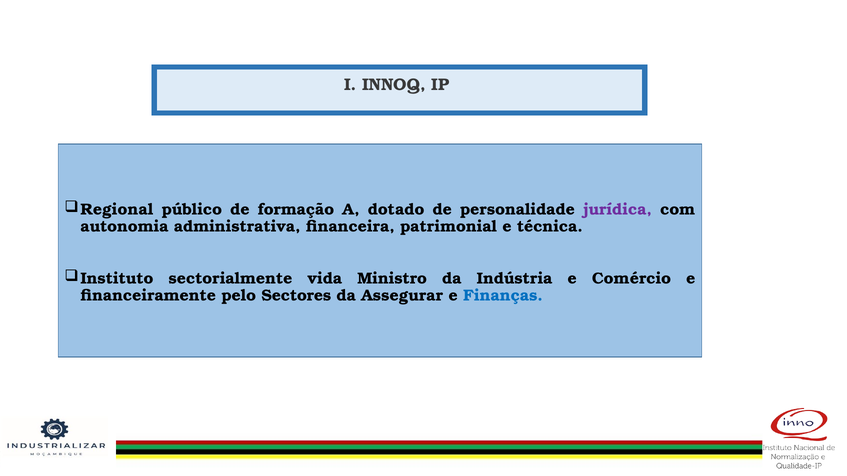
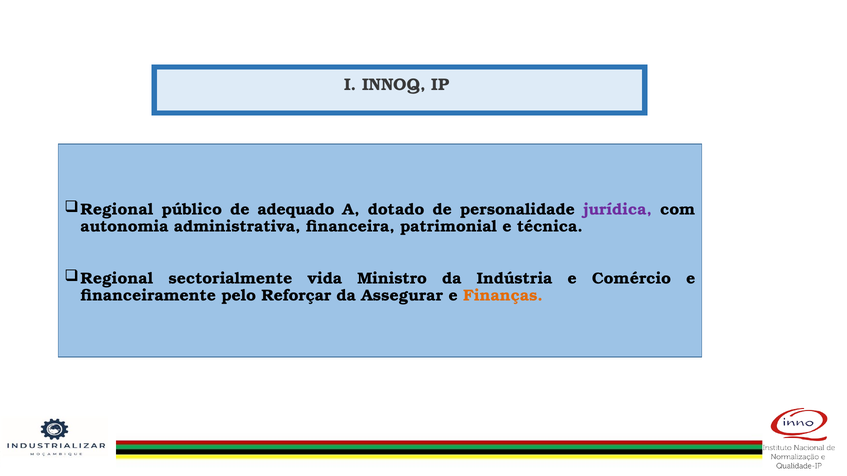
formação: formação -> adequado (296, 210)
Instituto: Instituto -> Regional (117, 279)
Sectores: Sectores -> Reforçar (296, 296)
Finanças colour: blue -> orange (503, 296)
